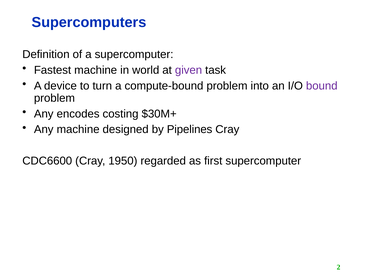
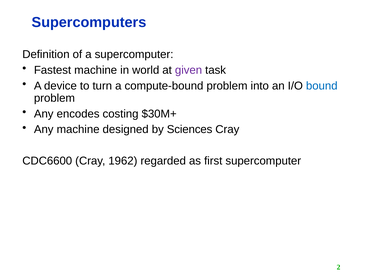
bound colour: purple -> blue (322, 86)
Pipelines: Pipelines -> Sciences (190, 129)
1950: 1950 -> 1962 (123, 161)
